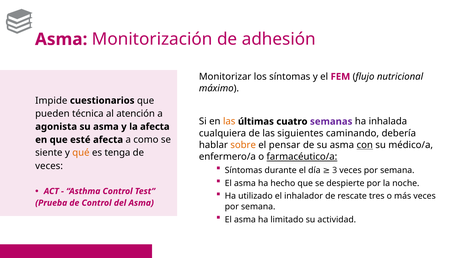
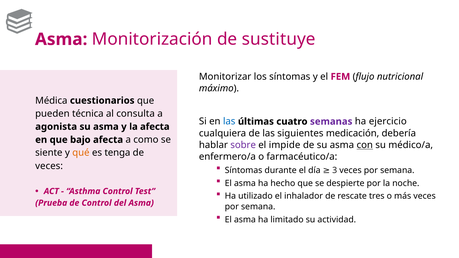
adhesión: adhesión -> sustituye (279, 39)
Impide: Impide -> Médica (51, 101)
atención: atención -> consulta (136, 114)
las colour: orange -> blue (229, 122)
inhalada: inhalada -> ejercicio (388, 122)
caminando: caminando -> medicación (353, 133)
esté: esté -> bajo (80, 140)
sobre colour: orange -> purple (243, 145)
pensar: pensar -> impide (285, 145)
farmacéutico/a underline: present -> none (302, 157)
